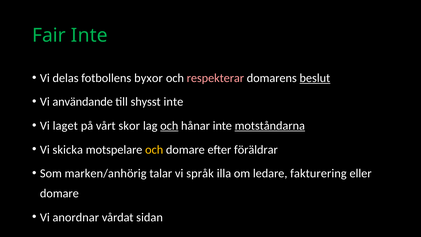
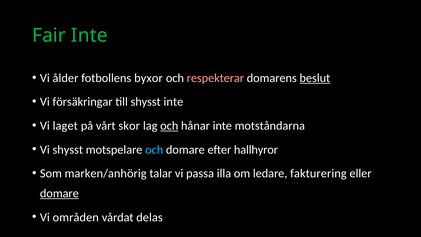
delas: delas -> ålder (65, 78)
användande: användande -> försäkringar (83, 102)
motståndarna underline: present -> none (270, 126)
Vi skicka: skicka -> shysst (68, 150)
och colour: yellow -> light blue (154, 150)
föräldrar: föräldrar -> hallhyror (256, 150)
språk: språk -> passa (200, 173)
domare underline: none -> present (59, 193)
anordnar: anordnar -> områden (76, 217)
sidan: sidan -> delas (150, 217)
